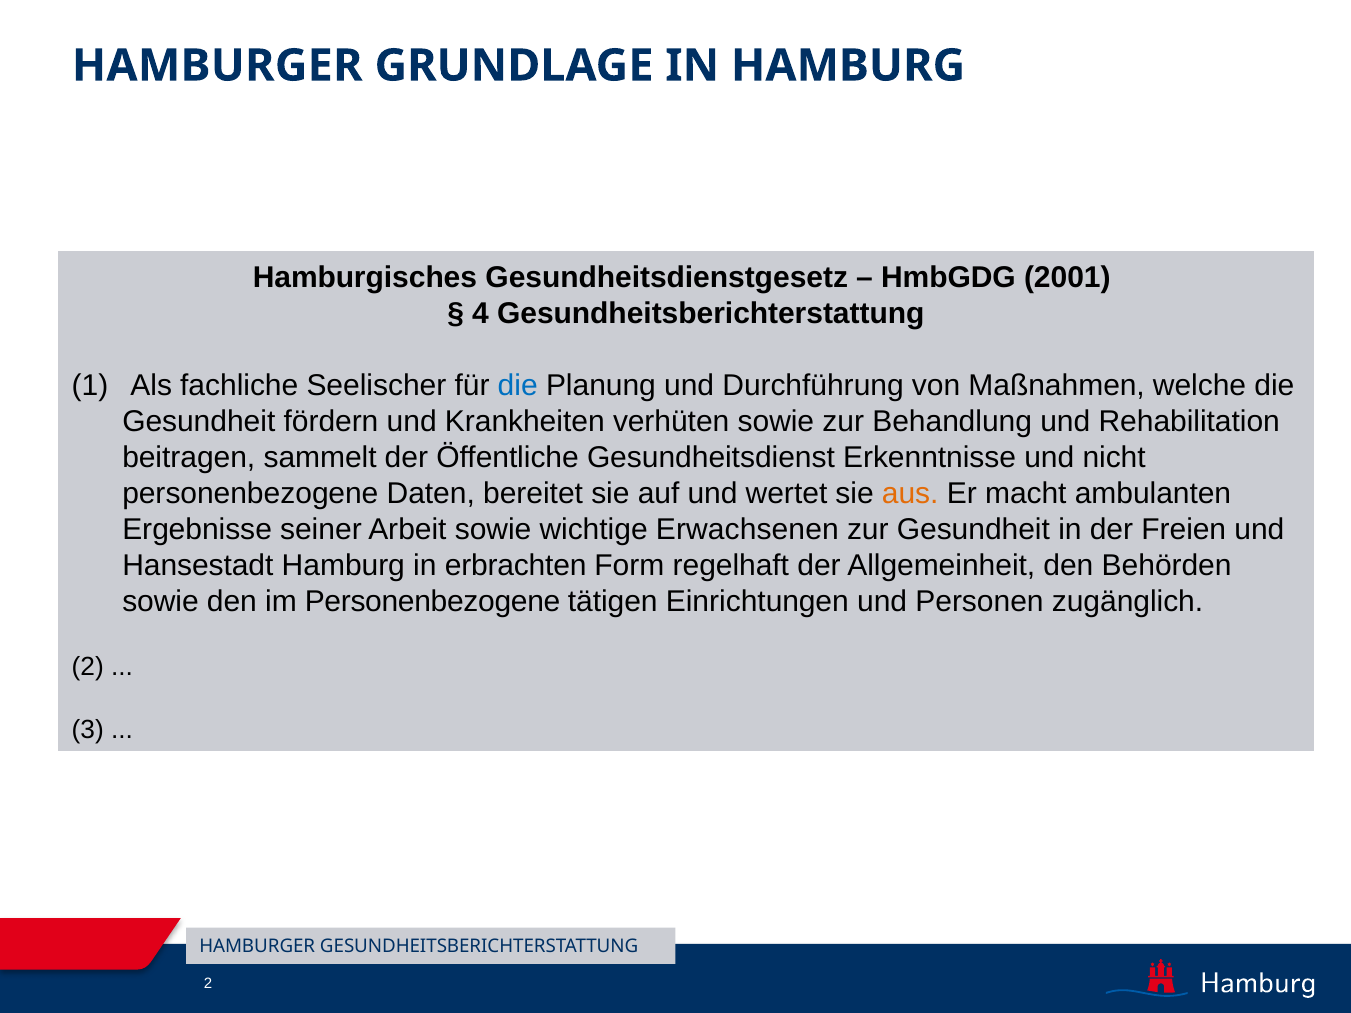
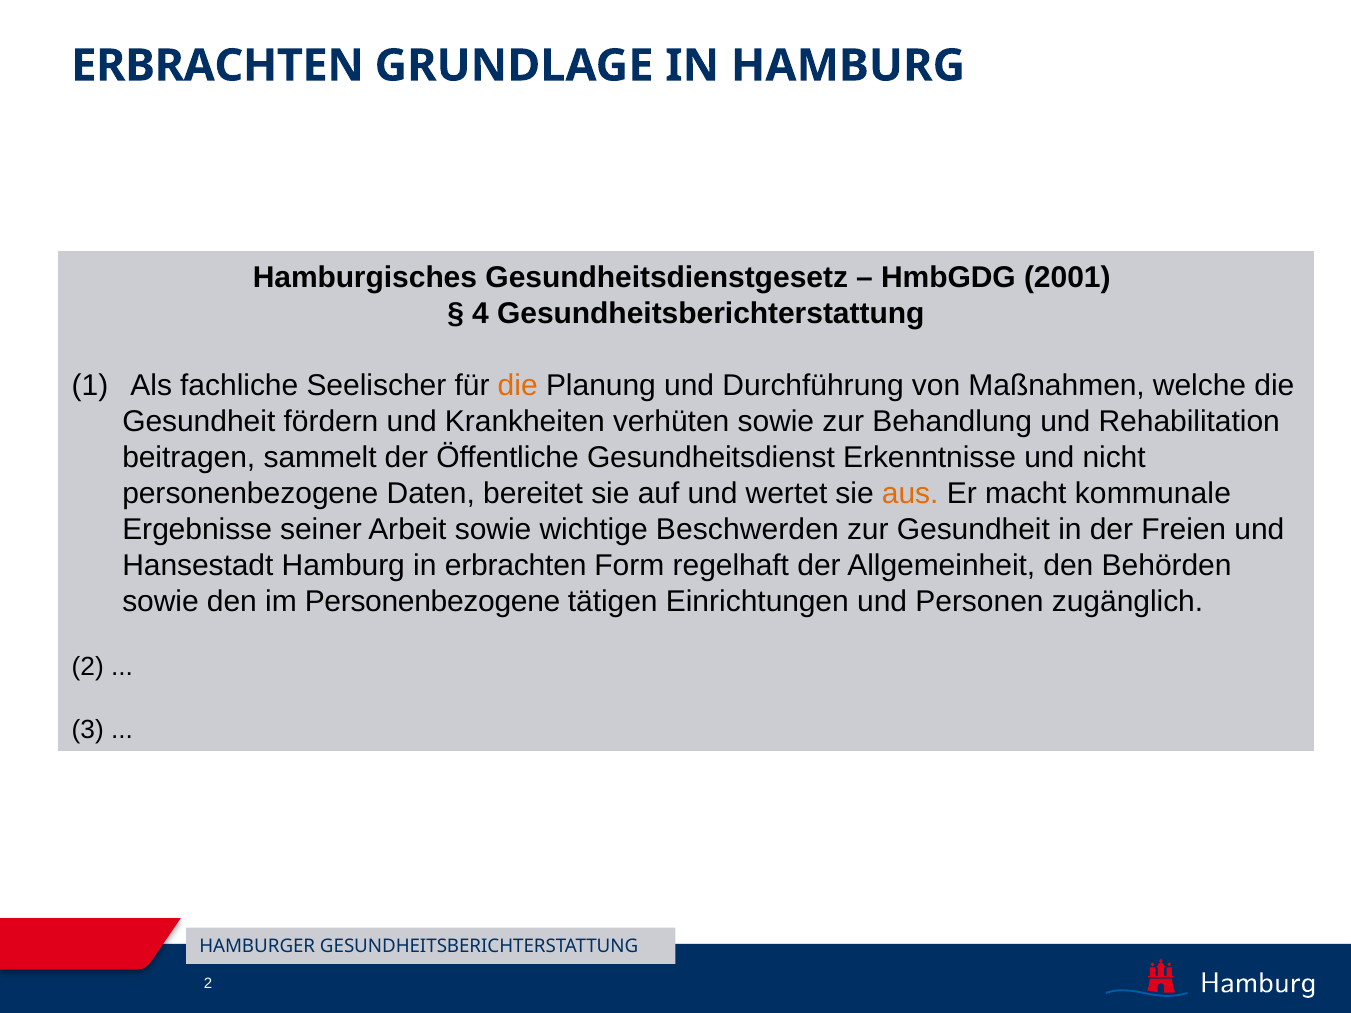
HAMBURGER: HAMBURGER -> ERBRACHTEN (218, 66)
die colour: blue -> orange (518, 386)
ambulanten: ambulanten -> kommunale (1153, 494)
Erwachsenen: Erwachsenen -> Beschwerden (747, 530)
